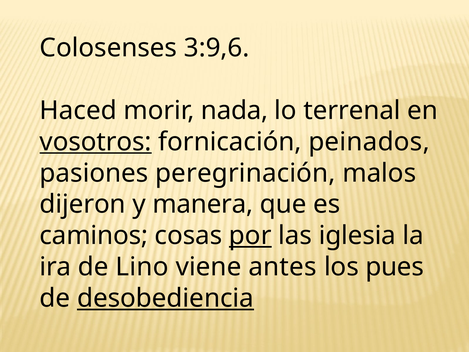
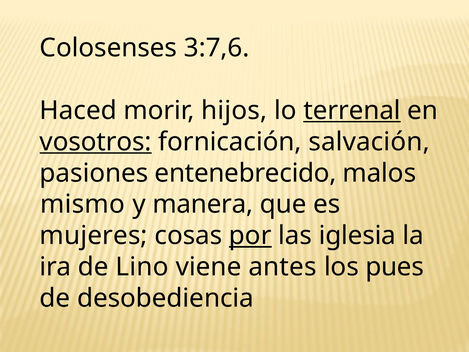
3:9,6: 3:9,6 -> 3:7,6 (217, 48)
nada: nada -> hijos (234, 110)
terrenal underline: none -> present (352, 110)
peinados: peinados -> salvación (369, 142)
peregrinación: peregrinación -> entenebrecido (245, 173)
dijeron: dijeron -> mismo (83, 204)
caminos: caminos -> mujeres (94, 235)
desobediencia underline: present -> none (165, 298)
